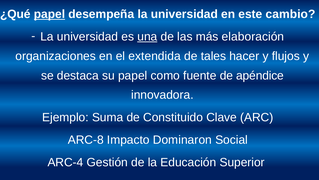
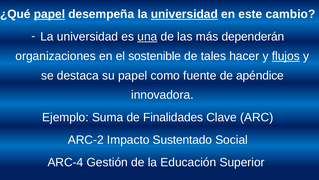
universidad underline: none -> present (184, 14)
elaboración: elaboración -> dependerán (253, 37)
extendida: extendida -> sostenible (155, 56)
flujos underline: none -> present (286, 56)
Constituido: Constituido -> Finalidades (173, 117)
ARC-8: ARC-8 -> ARC-2 (86, 139)
Dominaron: Dominaron -> Sustentado (182, 139)
